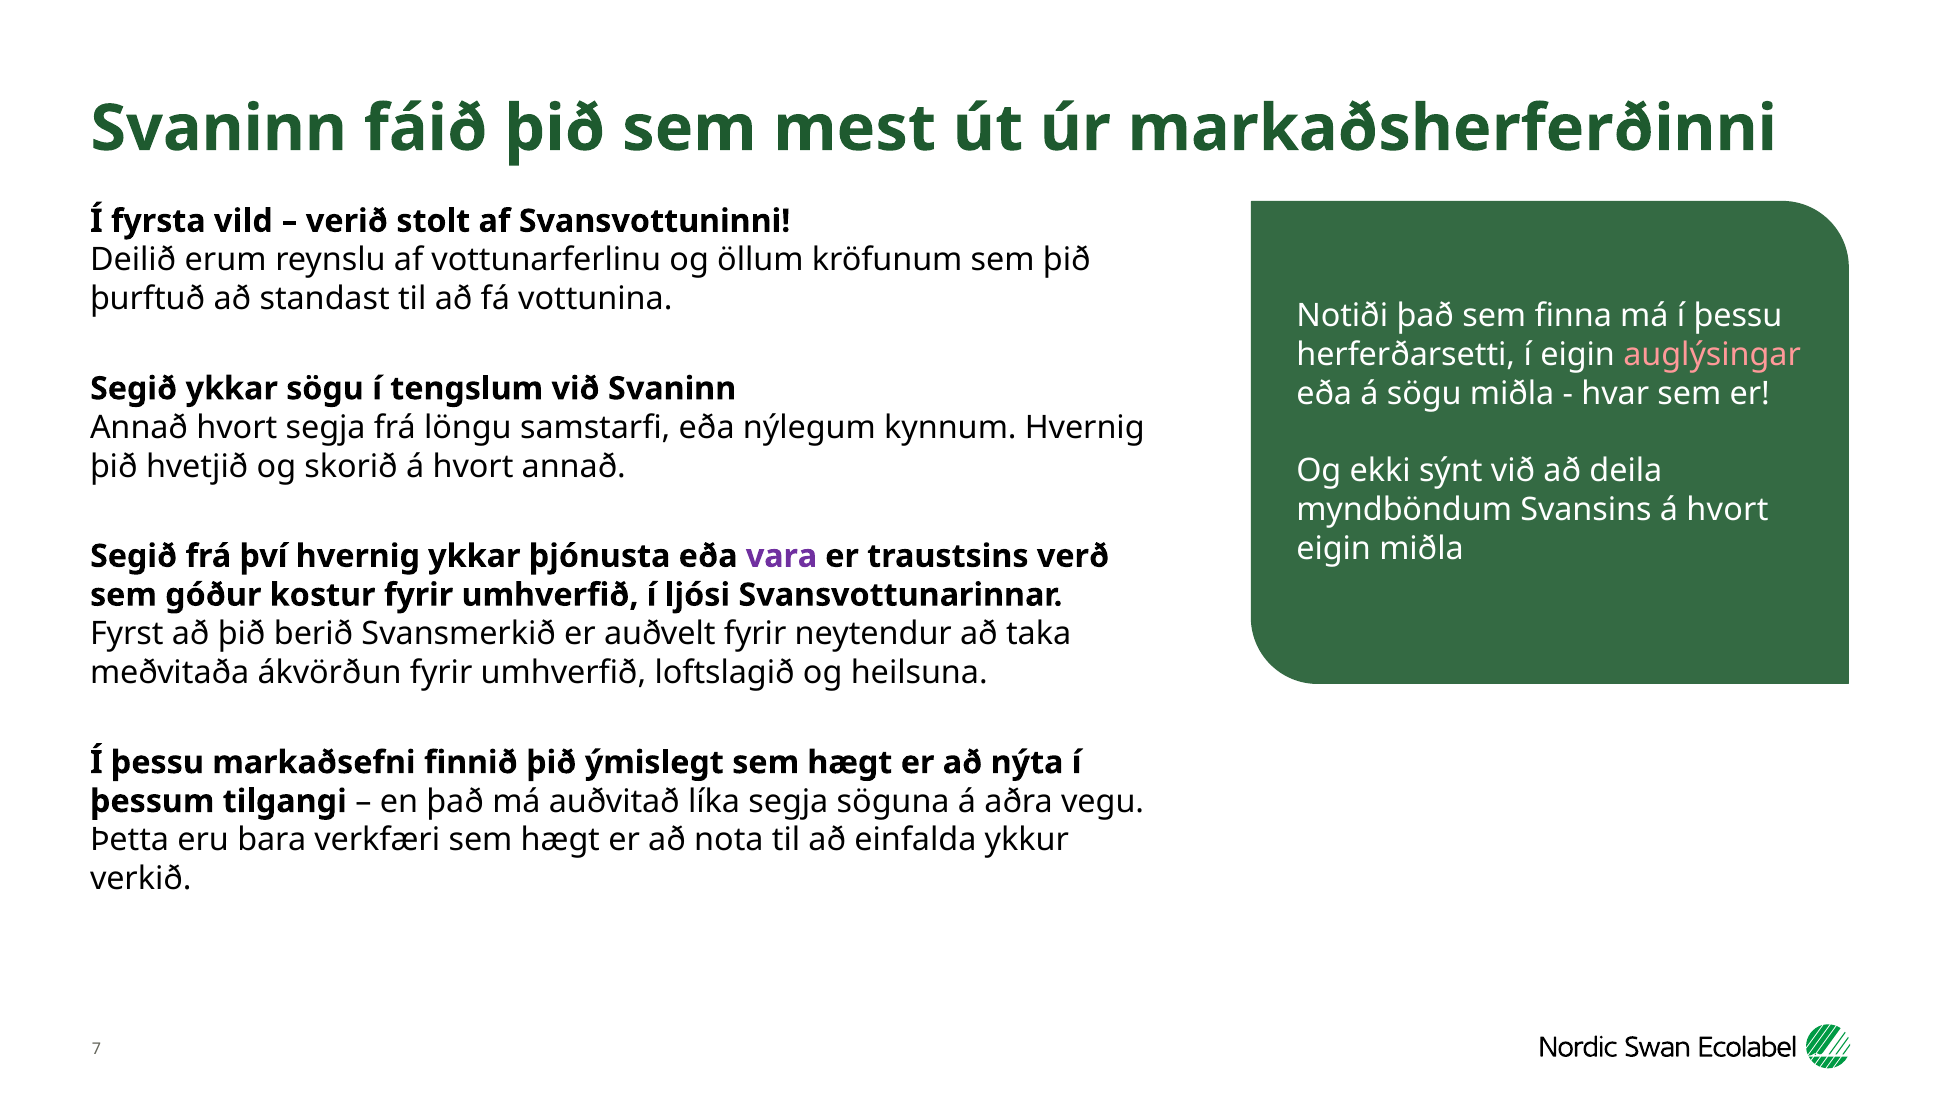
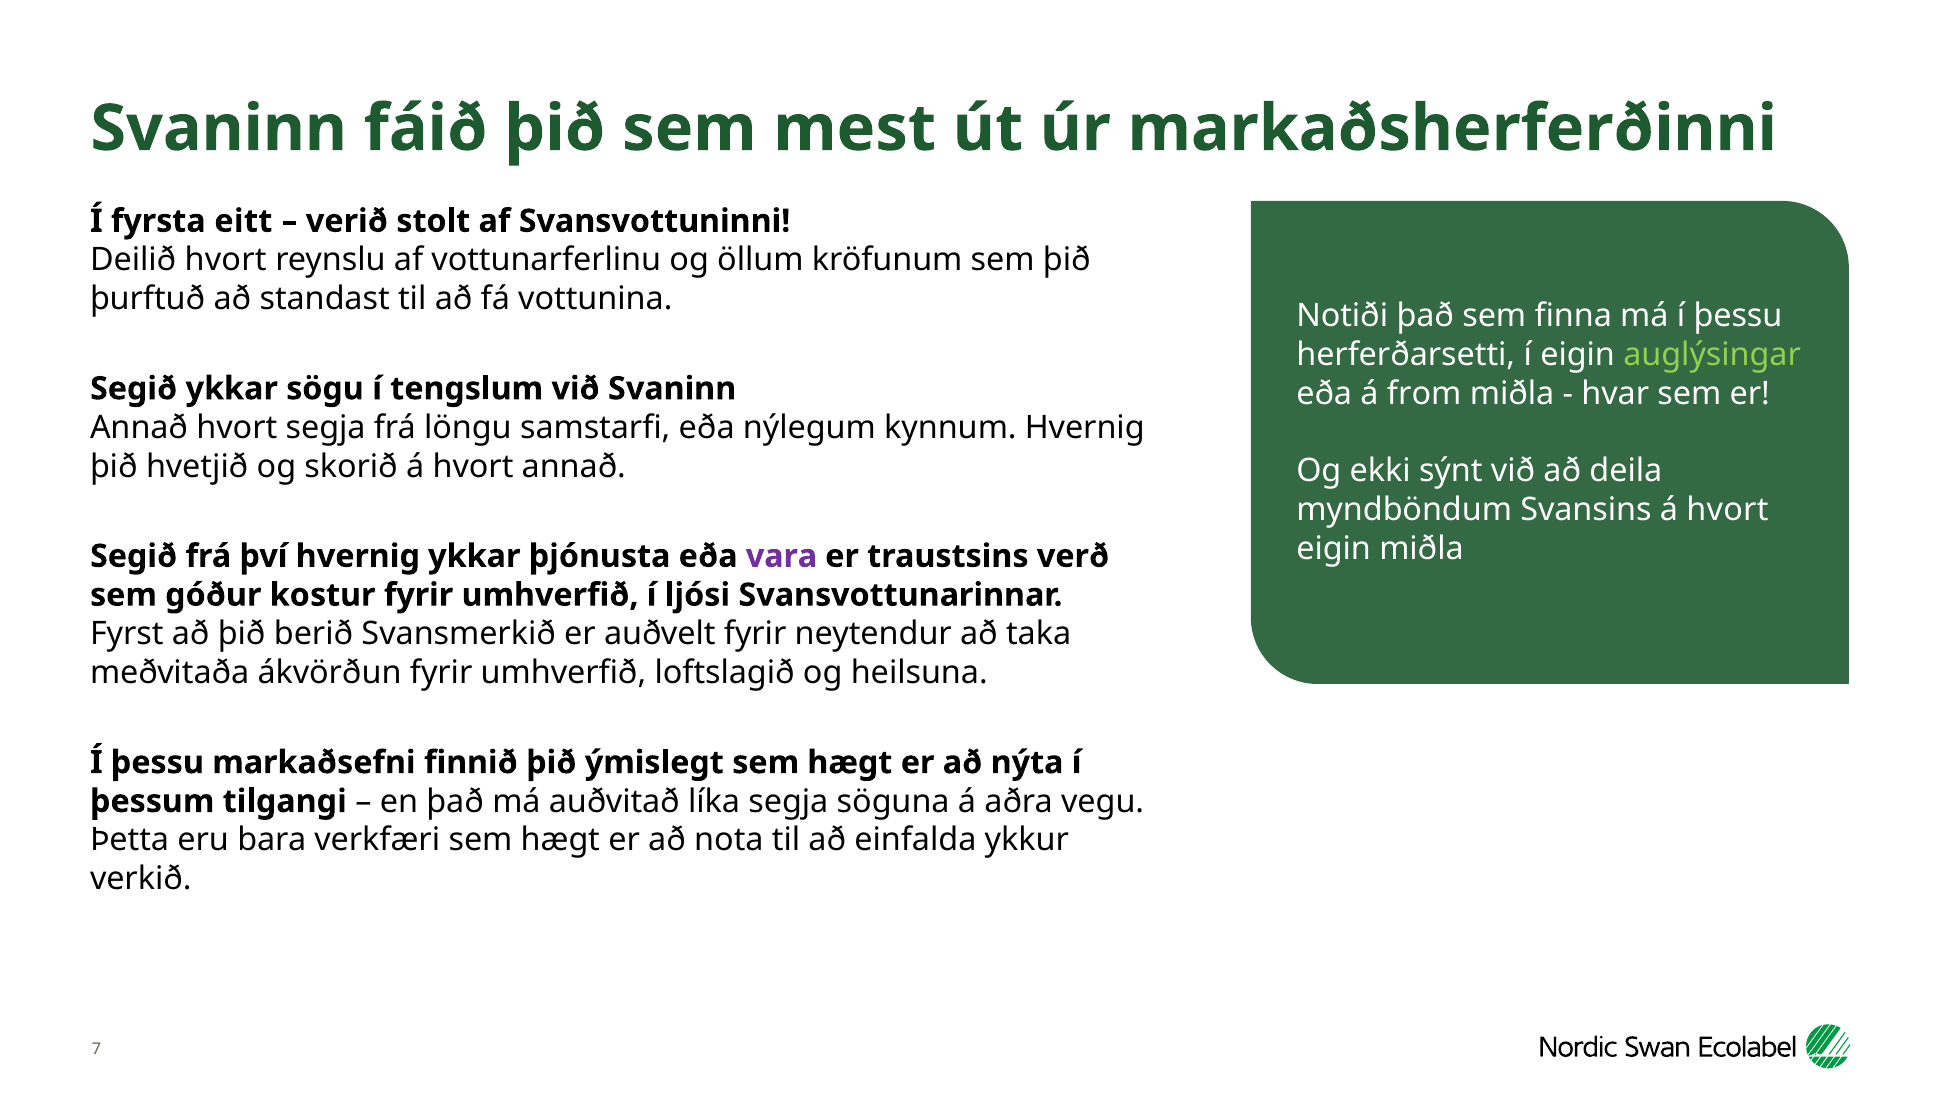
vild: vild -> eitt (243, 221)
Deilið erum: erum -> hvort (226, 260)
auglýsingar colour: pink -> light green (1712, 355)
á sögu: sögu -> from (1424, 394)
